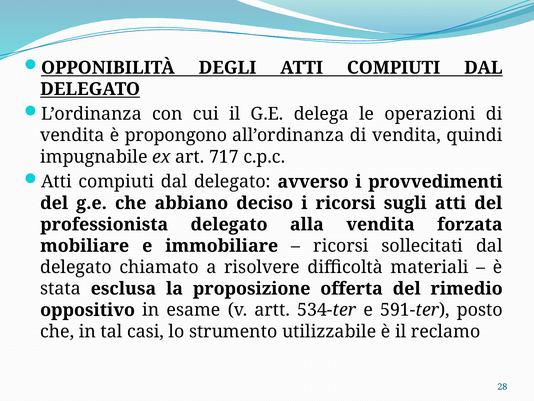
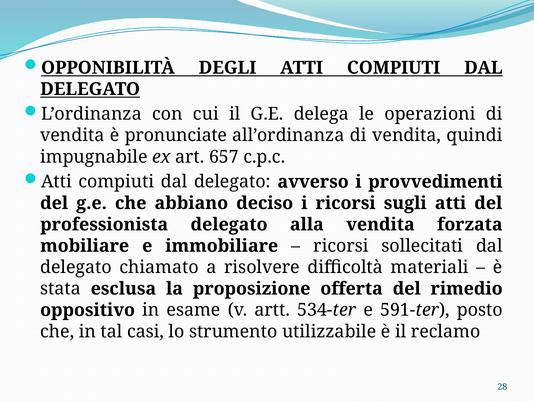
propongono: propongono -> pronunciate (176, 135)
717: 717 -> 657 (224, 157)
